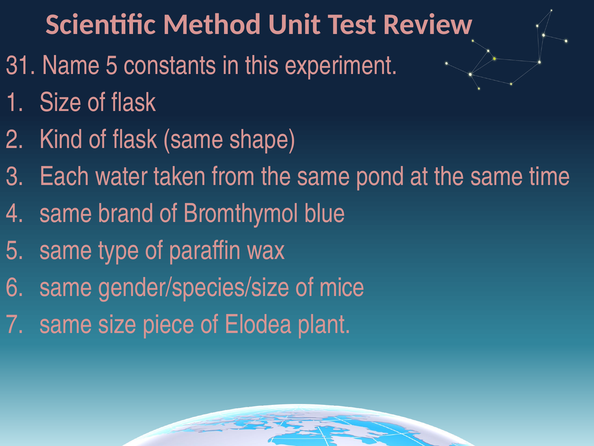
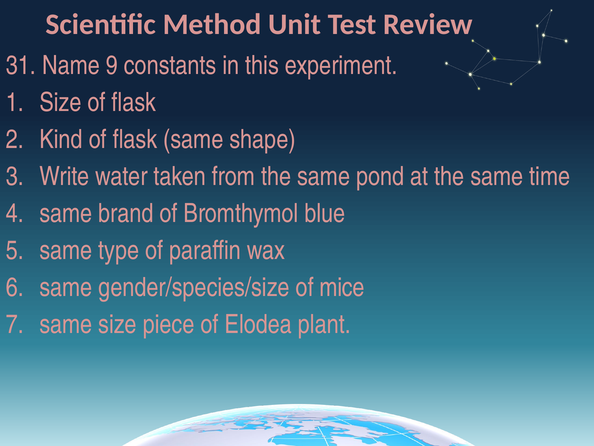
Name 5: 5 -> 9 (112, 65)
Each: Each -> Write (64, 176)
